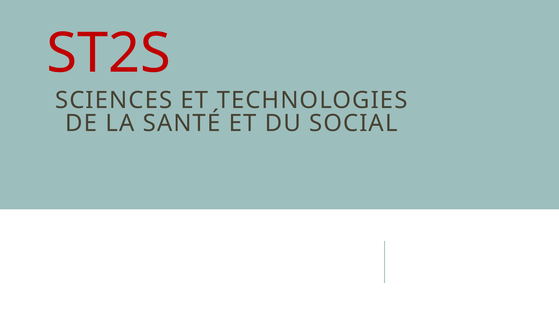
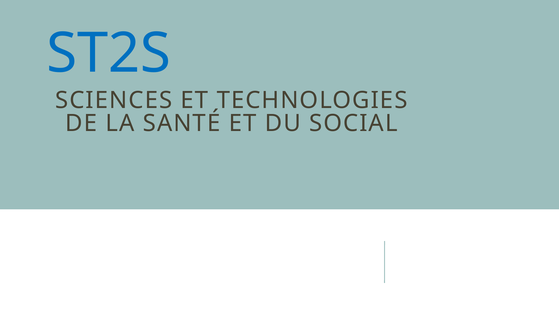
ST2S colour: red -> blue (109, 53)
